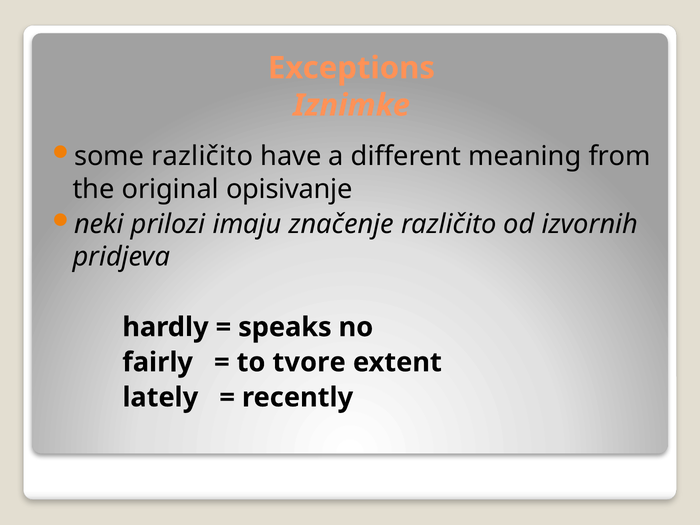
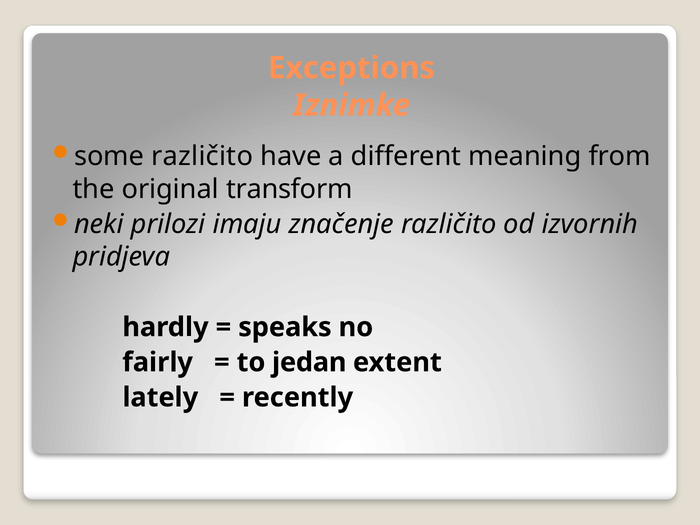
opisivanje: opisivanje -> transform (289, 189)
tvore: tvore -> jedan (309, 362)
